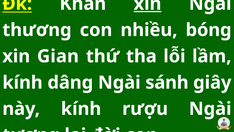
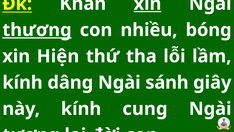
thương underline: none -> present (37, 30)
Gian: Gian -> Hiện (58, 56)
rượu: rượu -> cung (145, 109)
